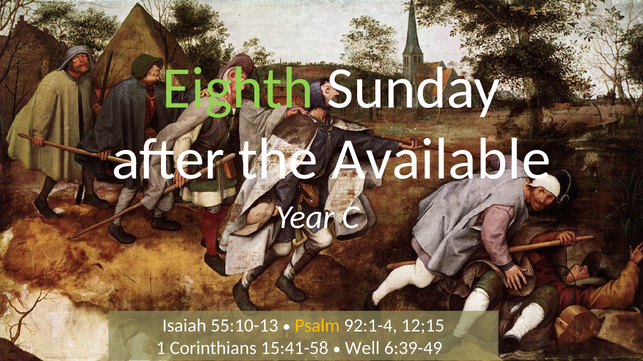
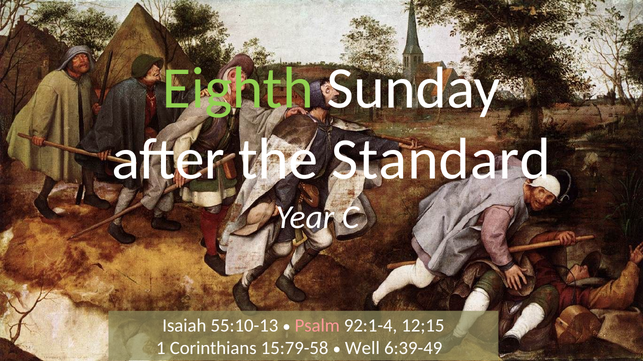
Available: Available -> Standard (441, 159)
Psalm colour: yellow -> pink (317, 326)
15:41-58: 15:41-58 -> 15:79-58 (295, 349)
